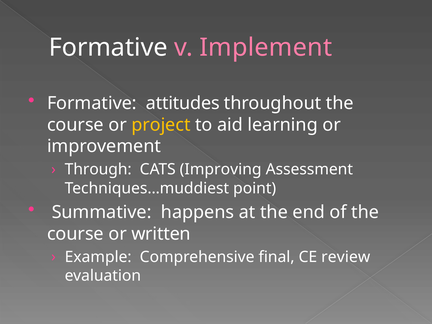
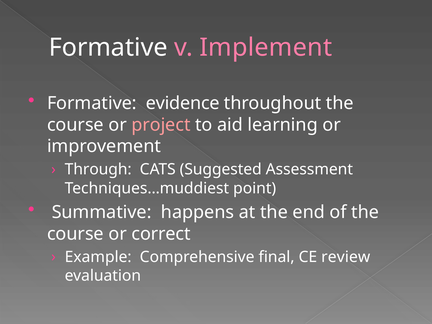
attitudes: attitudes -> evidence (183, 103)
project colour: yellow -> pink (161, 125)
Improving: Improving -> Suggested (221, 169)
written: written -> correct (161, 234)
